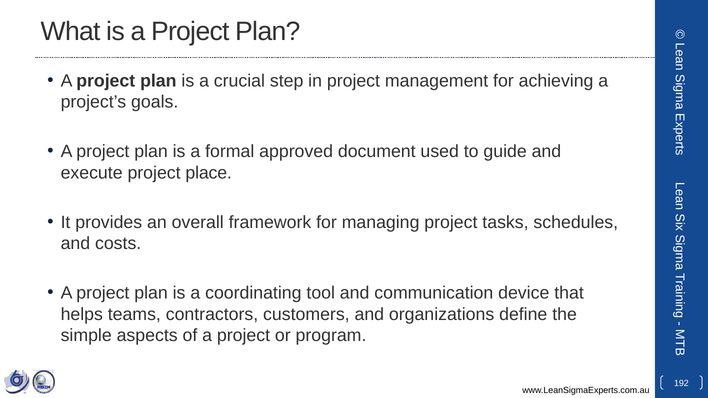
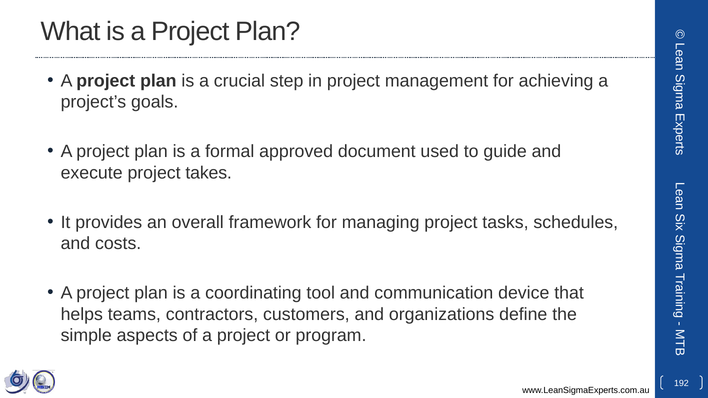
place: place -> takes (209, 173)
